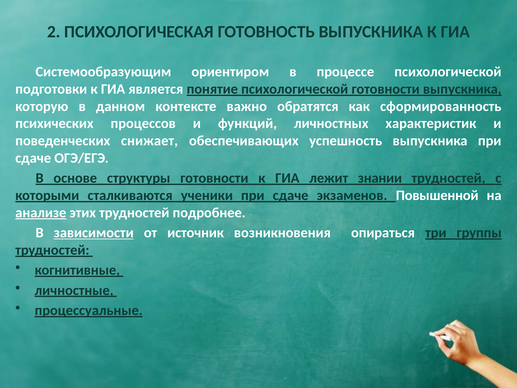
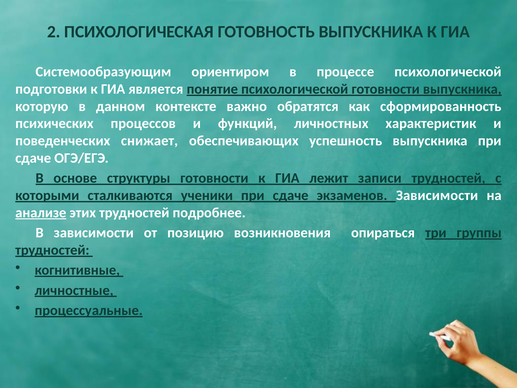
знании: знании -> записи (380, 178)
экзаменов Повышенной: Повышенной -> Зависимости (437, 195)
зависимости underline: present -> none (94, 233)
источник: источник -> позицию (196, 233)
